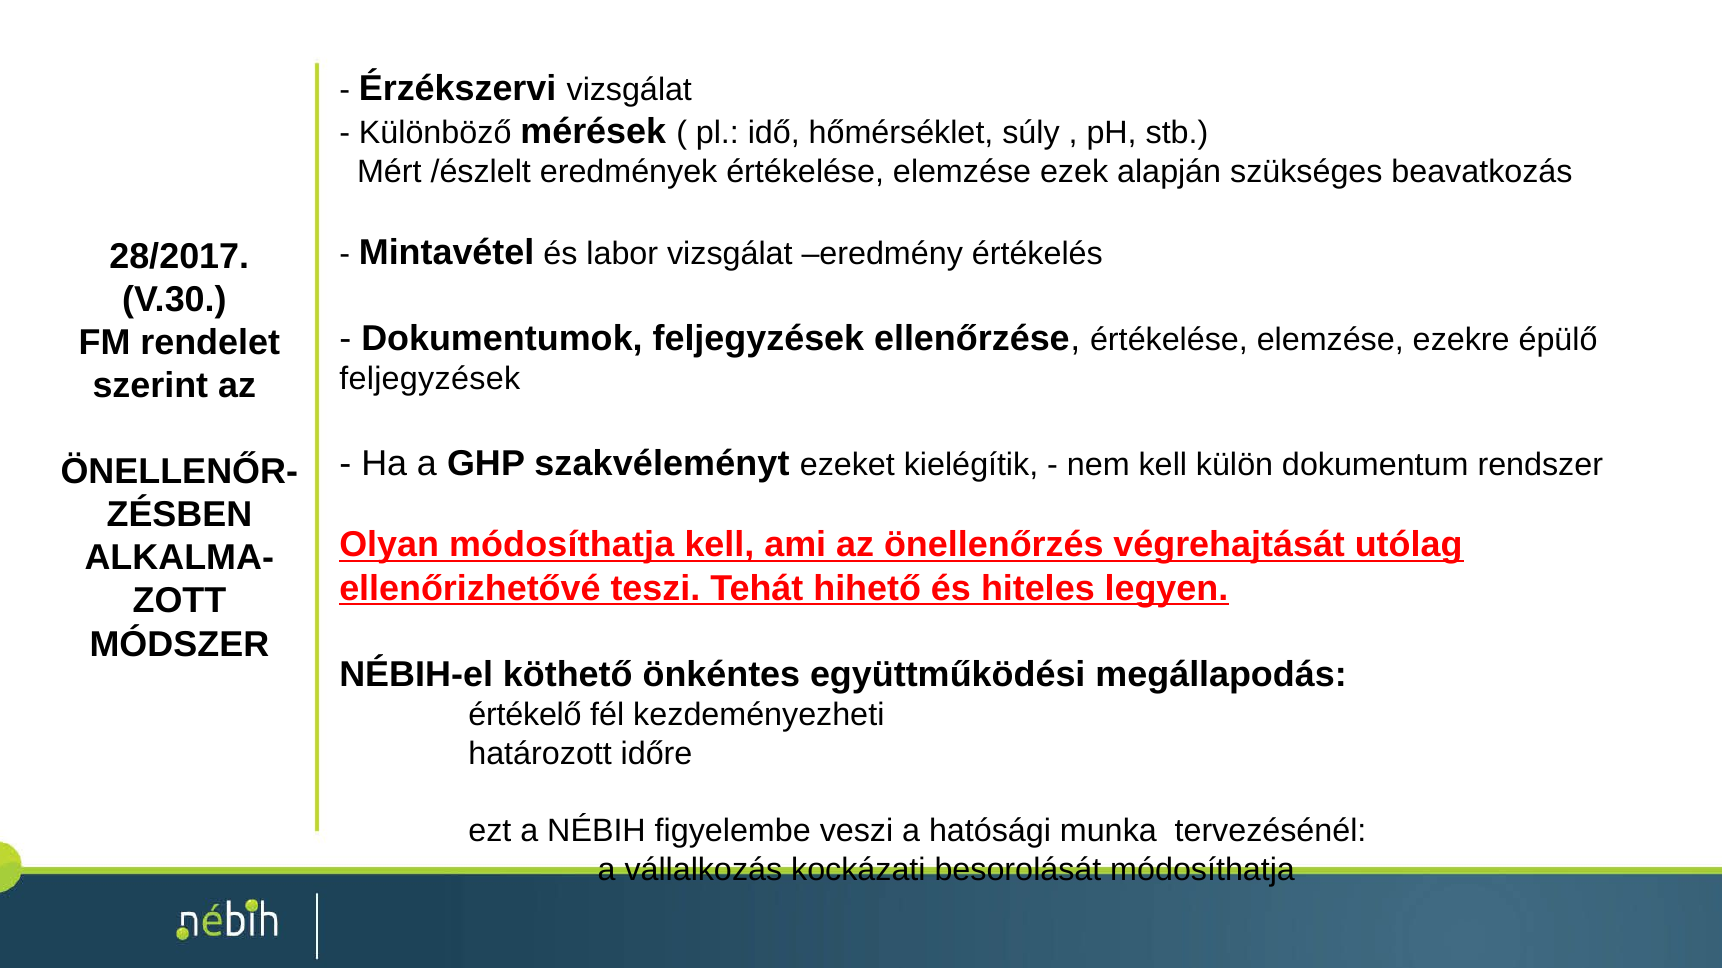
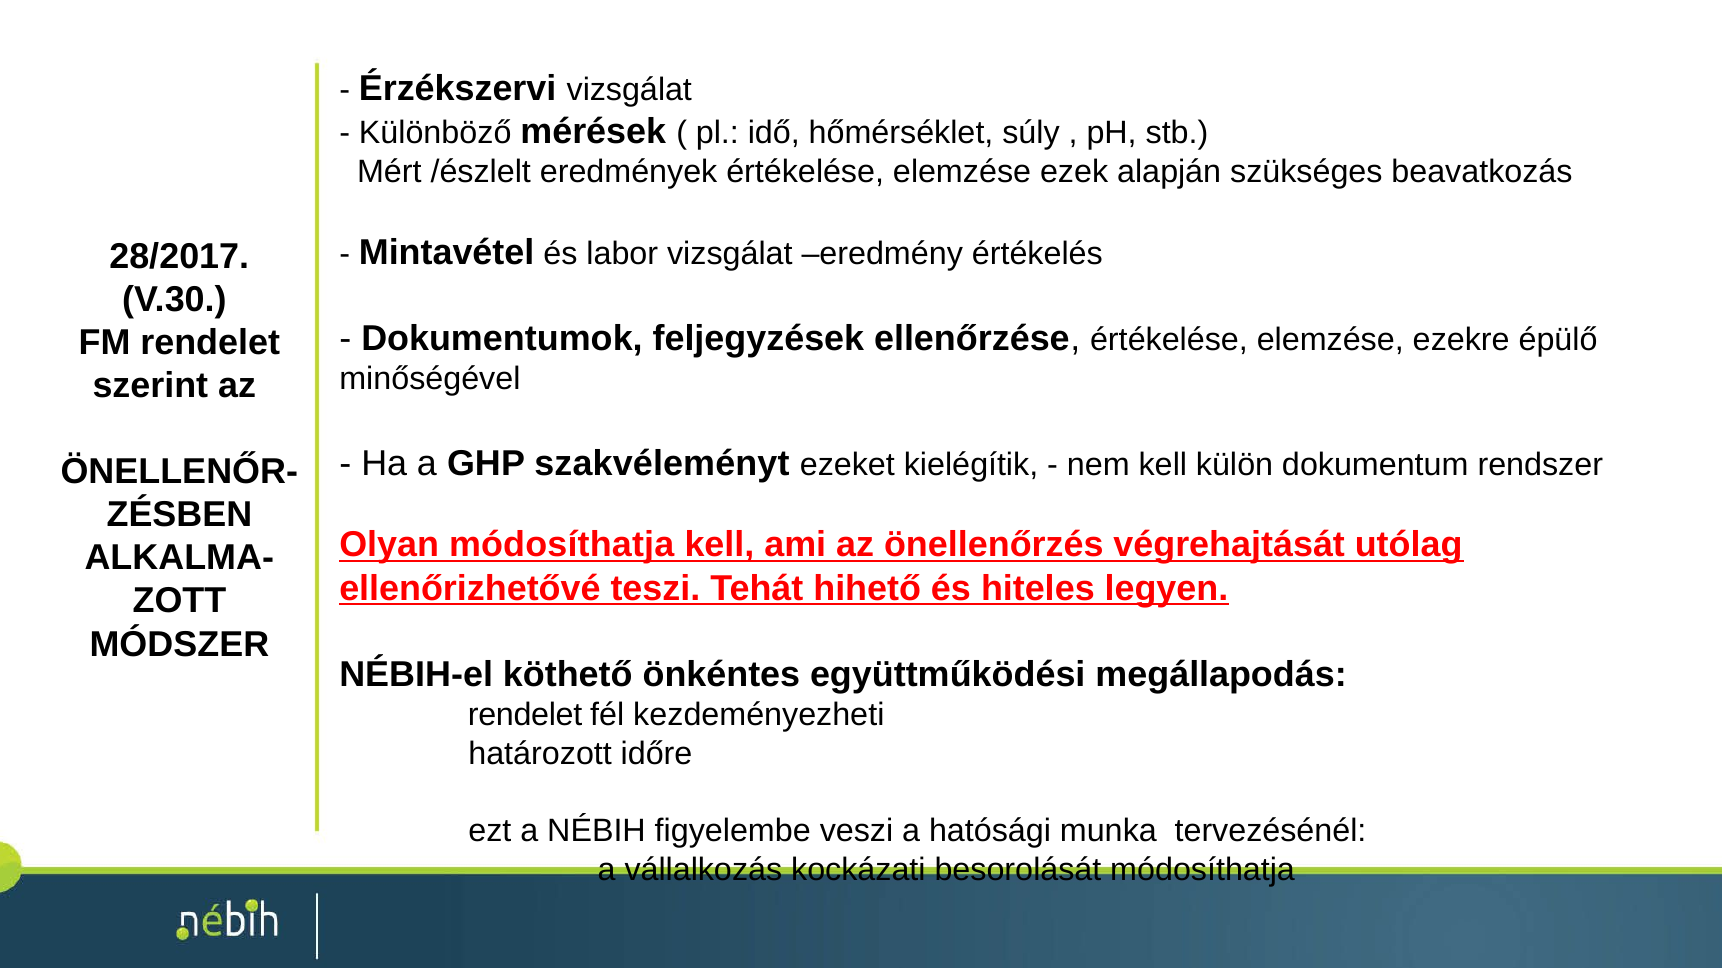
feljegyzések: feljegyzések -> minőségével (430, 379)
értékelő: értékelő -> rendelet (525, 715)
